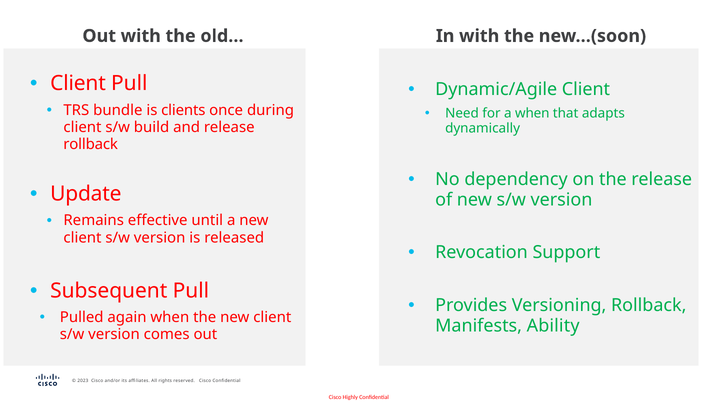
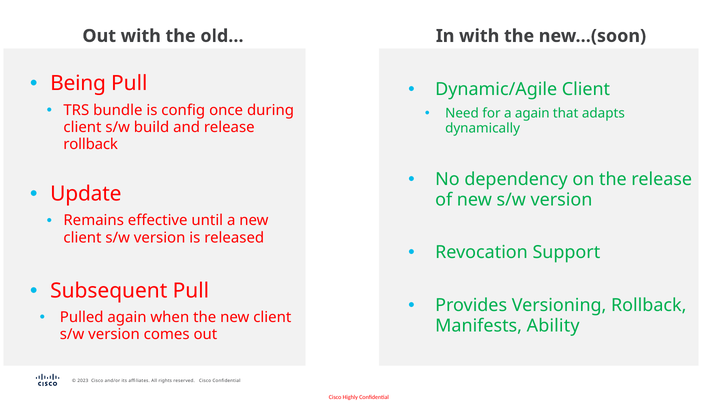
Client: Client -> Being (78, 83)
clients: clients -> config (183, 110)
a when: when -> again (532, 113)
